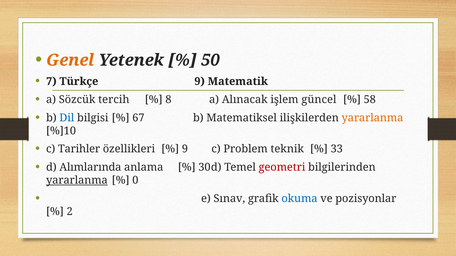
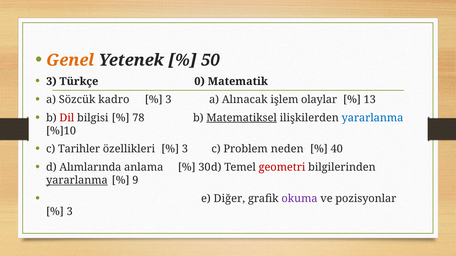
7: 7 -> 3 (51, 82)
Türkçe 9: 9 -> 0 (200, 82)
tercih: tercih -> kadro (114, 100)
8: 8 -> 3 (168, 100)
güncel: güncel -> olaylar (319, 100)
58: 58 -> 13 (370, 100)
Dil colour: blue -> red (67, 118)
67: 67 -> 78 (138, 118)
Matematiksel underline: none -> present (242, 118)
yararlanma colour: orange -> blue (372, 118)
9: 9 -> 3 (185, 149)
teknik: teknik -> neden (287, 149)
33: 33 -> 40 (337, 149)
0: 0 -> 9 (135, 181)
Sınav: Sınav -> Diğer (229, 199)
okuma colour: blue -> purple (300, 199)
2: 2 -> 3 (70, 212)
